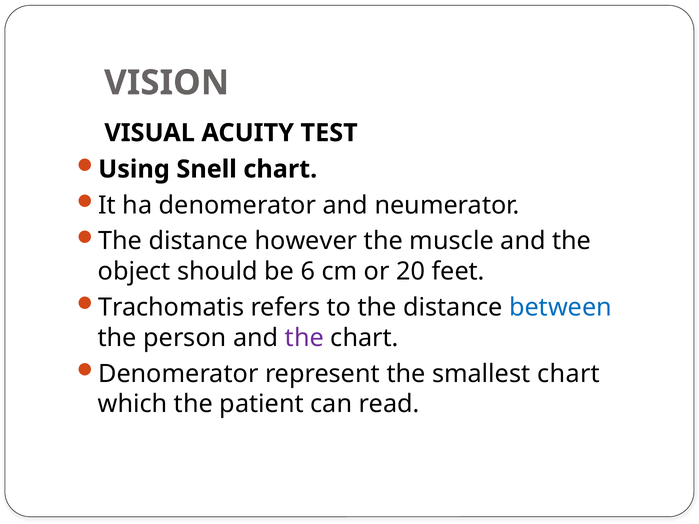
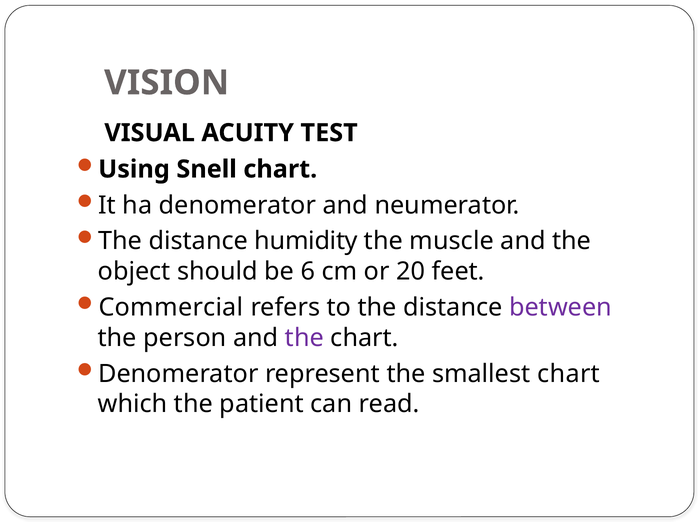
however: however -> humidity (306, 241)
Trachomatis: Trachomatis -> Commercial (171, 308)
between colour: blue -> purple (561, 308)
